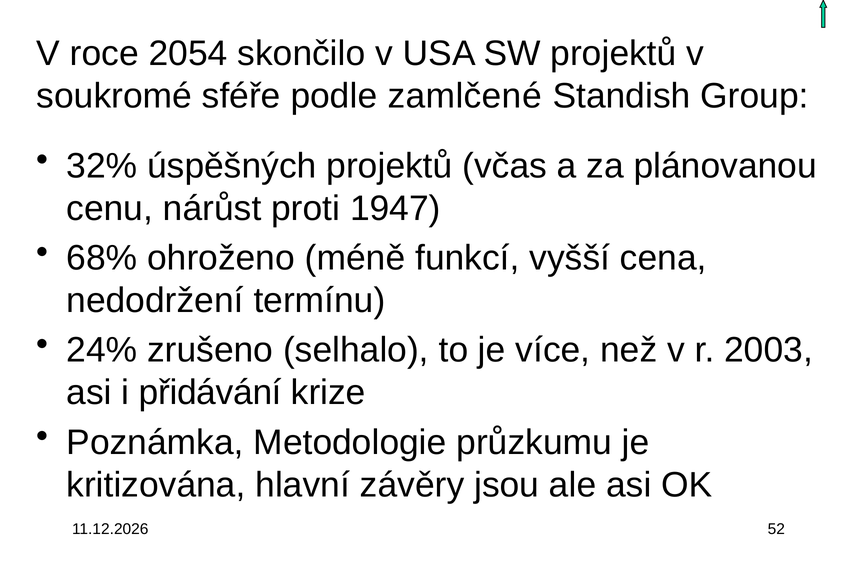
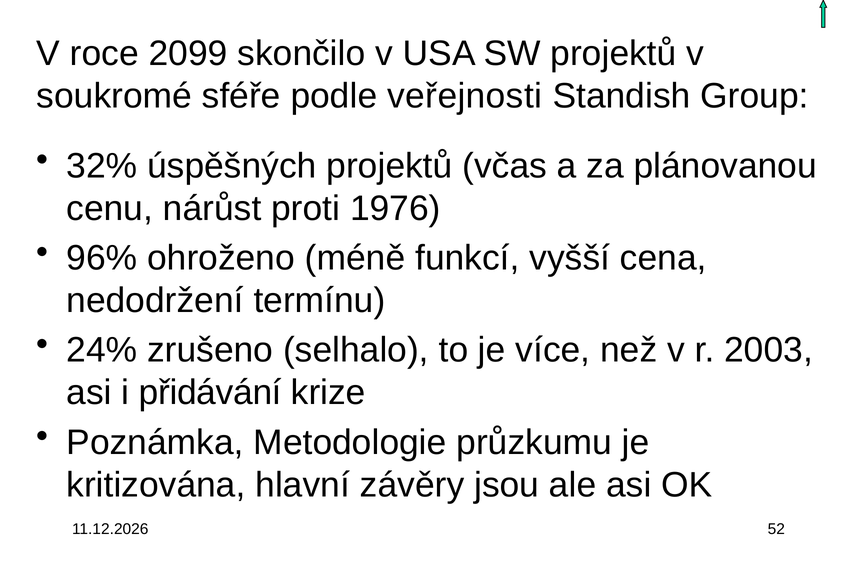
2054: 2054 -> 2099 (188, 53)
zamlčené: zamlčené -> veřejnosti (465, 96)
1947: 1947 -> 1976 (395, 208)
68%: 68% -> 96% (102, 258)
